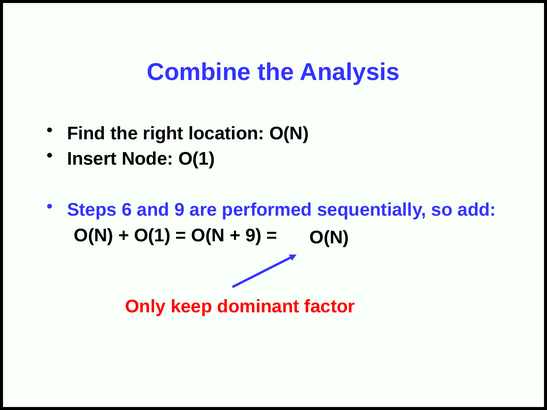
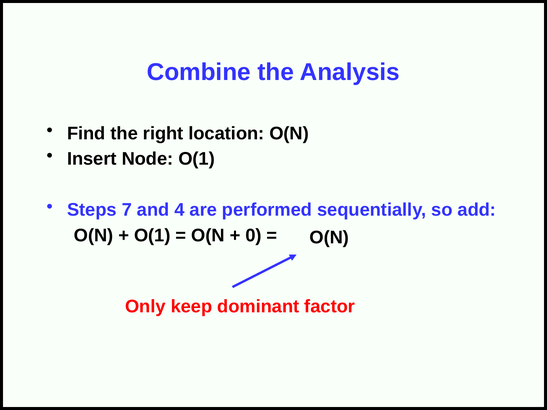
6: 6 -> 7 (127, 210)
and 9: 9 -> 4 (179, 210)
9: 9 -> 0 (253, 236)
